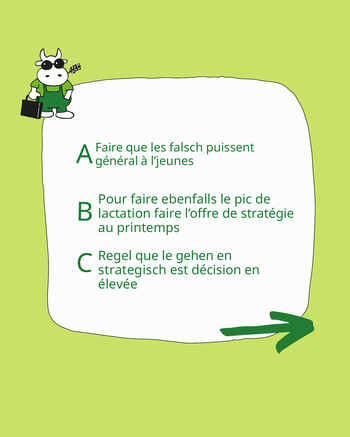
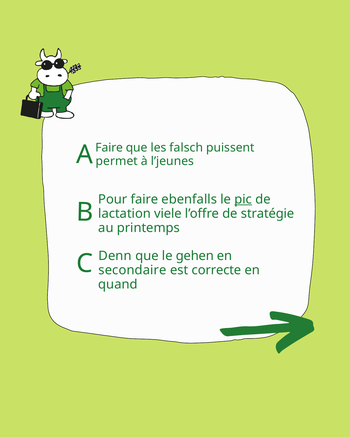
général: général -> permet (117, 161)
pic underline: none -> present (243, 199)
lactation faire: faire -> viele (168, 214)
Regel: Regel -> Denn (115, 256)
strategisch: strategisch -> secondaire (132, 270)
décision: décision -> correcte (216, 270)
élevée: élevée -> quand (118, 285)
